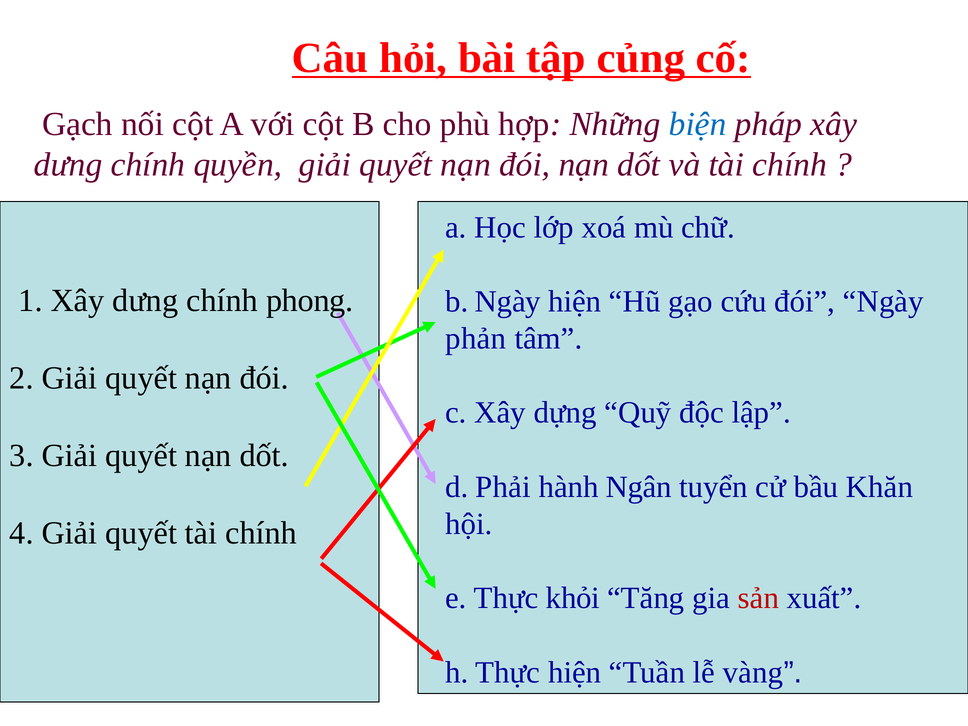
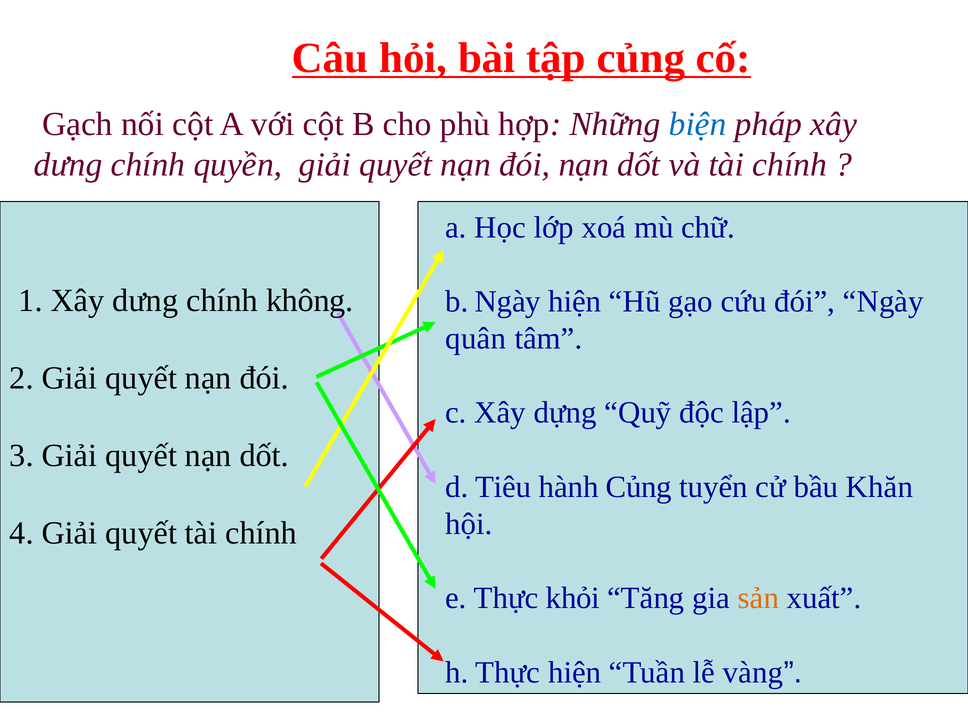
phong: phong -> không (310, 301)
phản: phản -> quân (476, 339)
Phải: Phải -> Tiêu (503, 487)
hành Ngân: Ngân -> Củng (639, 487)
sản colour: red -> orange (758, 598)
